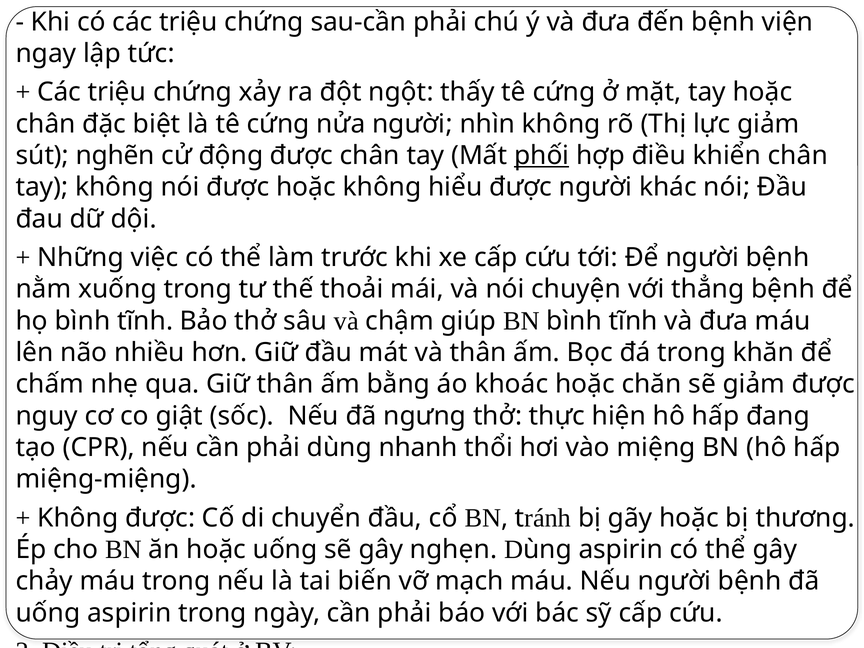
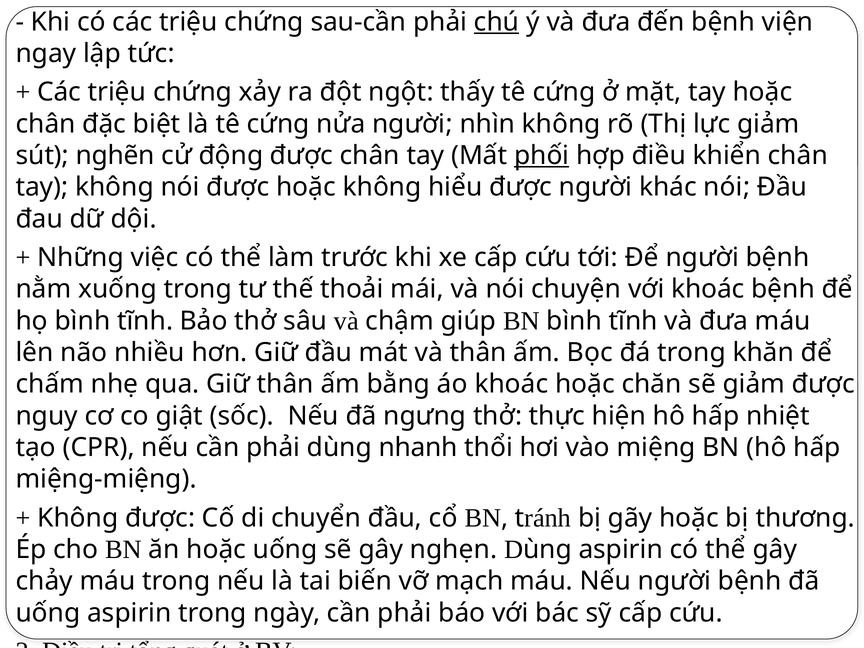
chú underline: none -> present (497, 22)
với thẳng: thẳng -> khoác (708, 289)
đang: đang -> nhiệt (778, 416)
